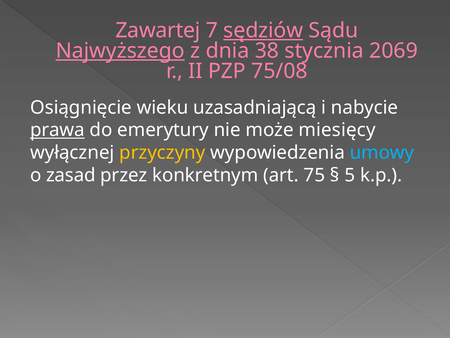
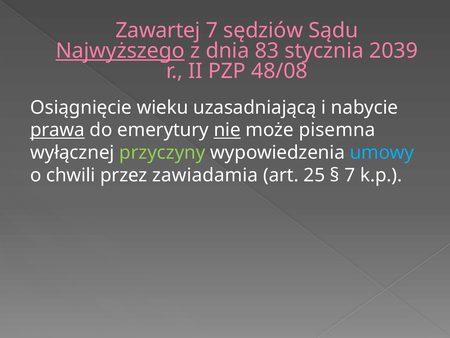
sędziów underline: present -> none (263, 30)
38: 38 -> 83 (267, 51)
2069: 2069 -> 2039 (394, 51)
75/08: 75/08 -> 48/08 (279, 71)
nie underline: none -> present (227, 130)
miesięcy: miesięcy -> pisemna (337, 130)
przyczyny colour: yellow -> light green (162, 152)
zasad: zasad -> chwili (71, 175)
konkretnym: konkretnym -> zawiadamia (205, 175)
75: 75 -> 25 (314, 175)
5: 5 -> 7 (350, 175)
